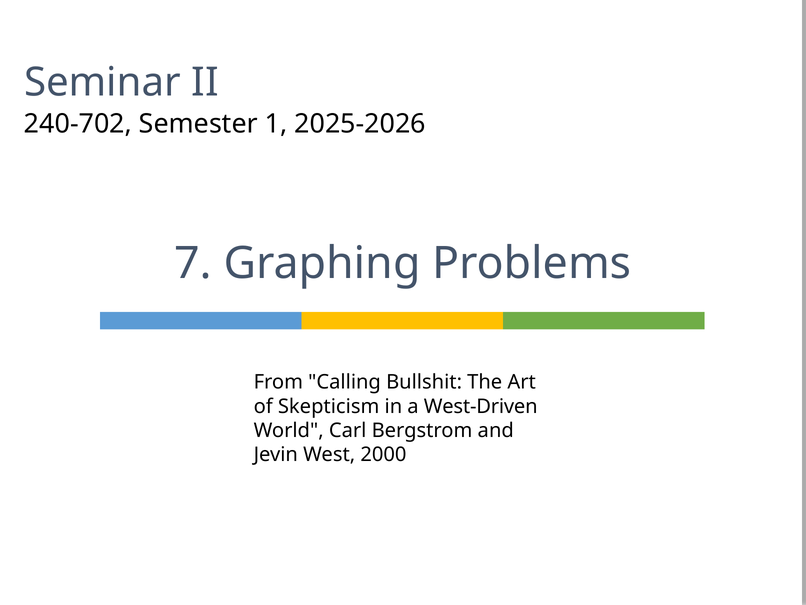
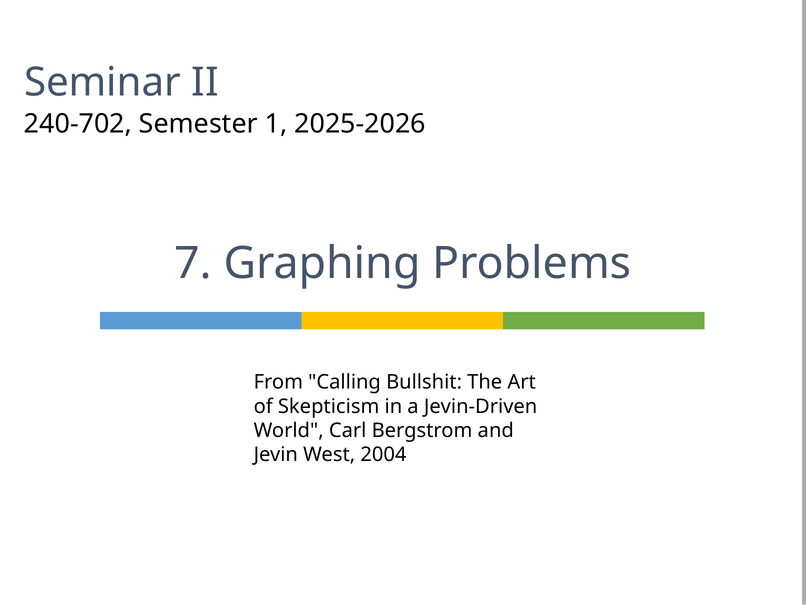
West-Driven: West-Driven -> Jevin-Driven (481, 406)
2000: 2000 -> 2004 (383, 454)
